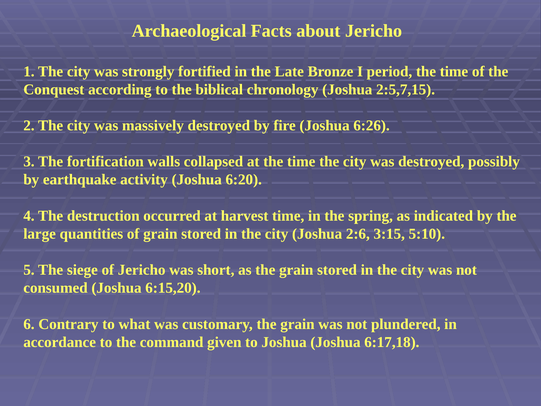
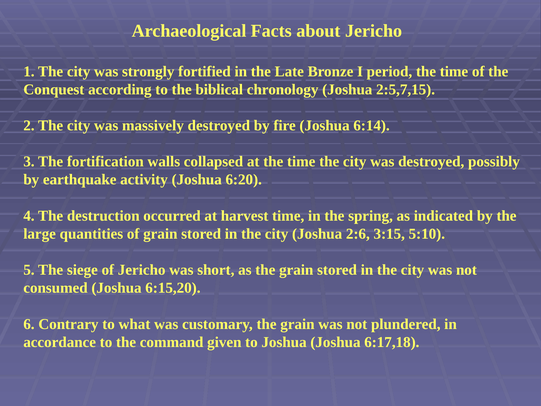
6:26: 6:26 -> 6:14 (372, 125)
